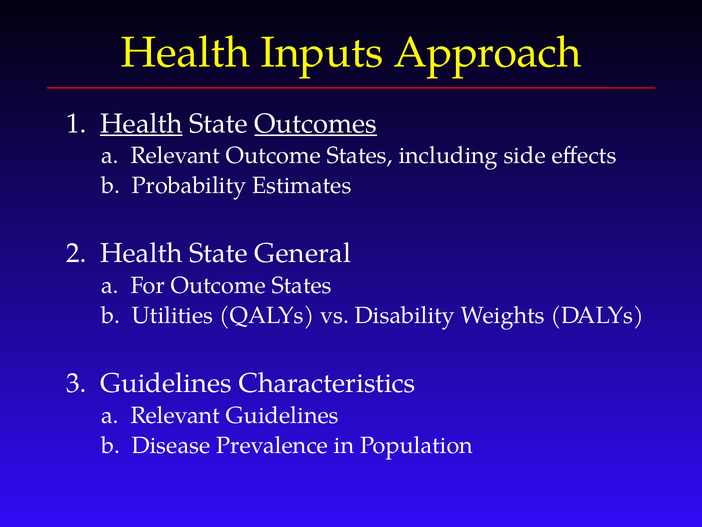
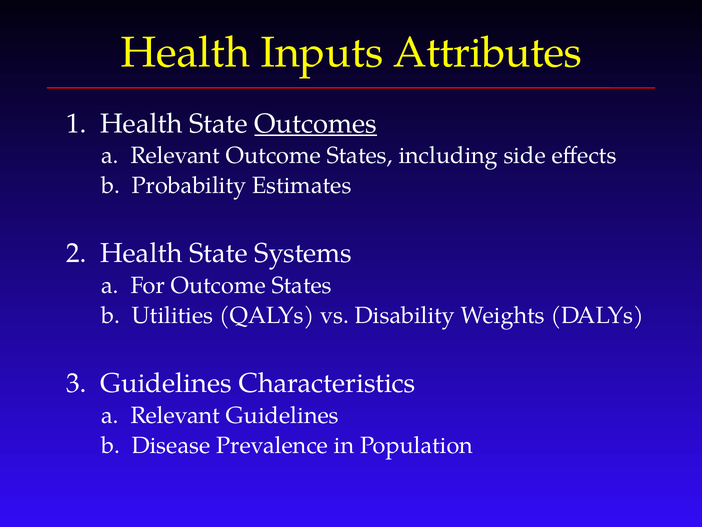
Approach: Approach -> Attributes (488, 53)
Health underline: present -> none (141, 123)
General: General -> Systems (303, 253)
